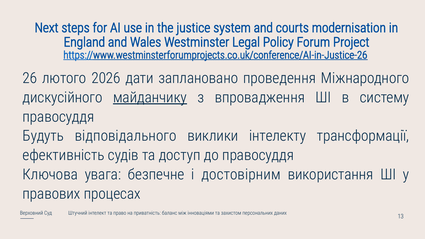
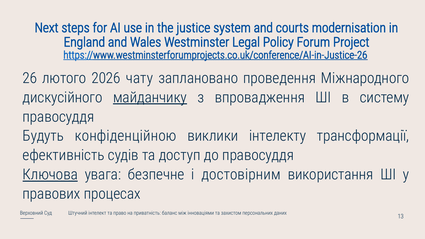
дати: дати -> чату (139, 78)
відповідального: відповідального -> конфіденційною (126, 136)
Ключова underline: none -> present (50, 175)
